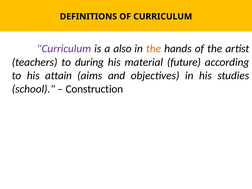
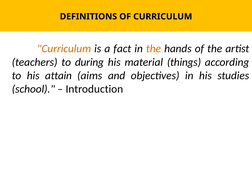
Curriculum colour: purple -> orange (64, 49)
also: also -> fact (122, 49)
future: future -> things (184, 62)
Construction: Construction -> Introduction (94, 89)
